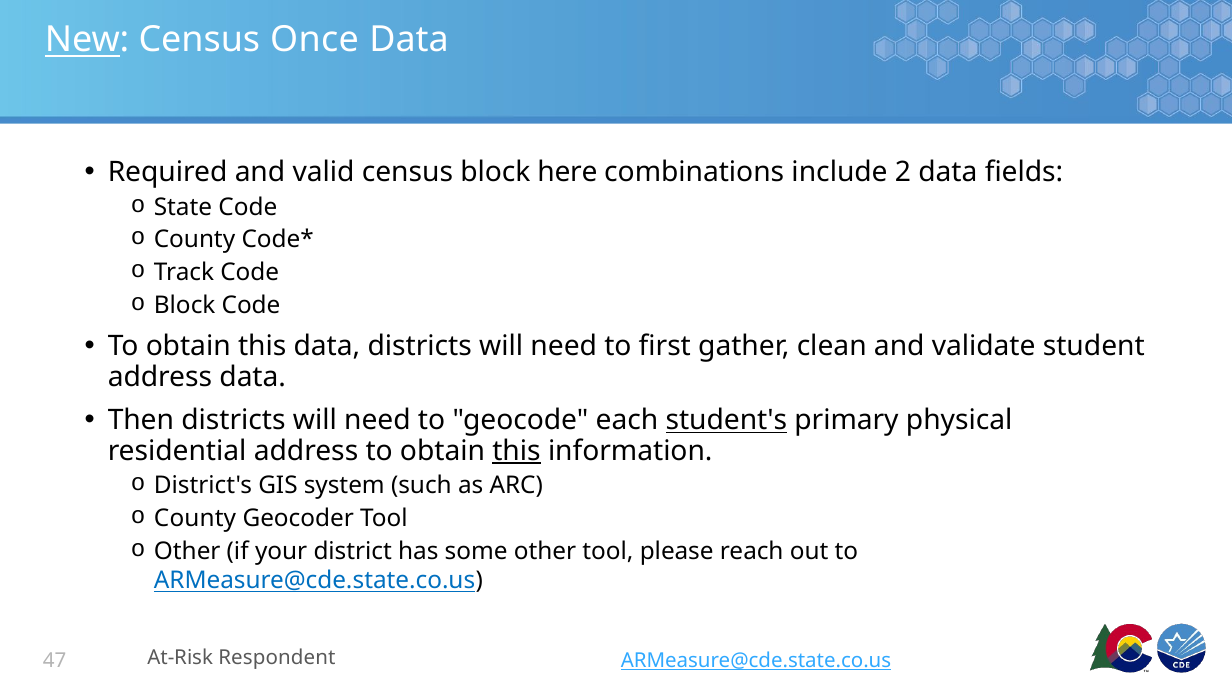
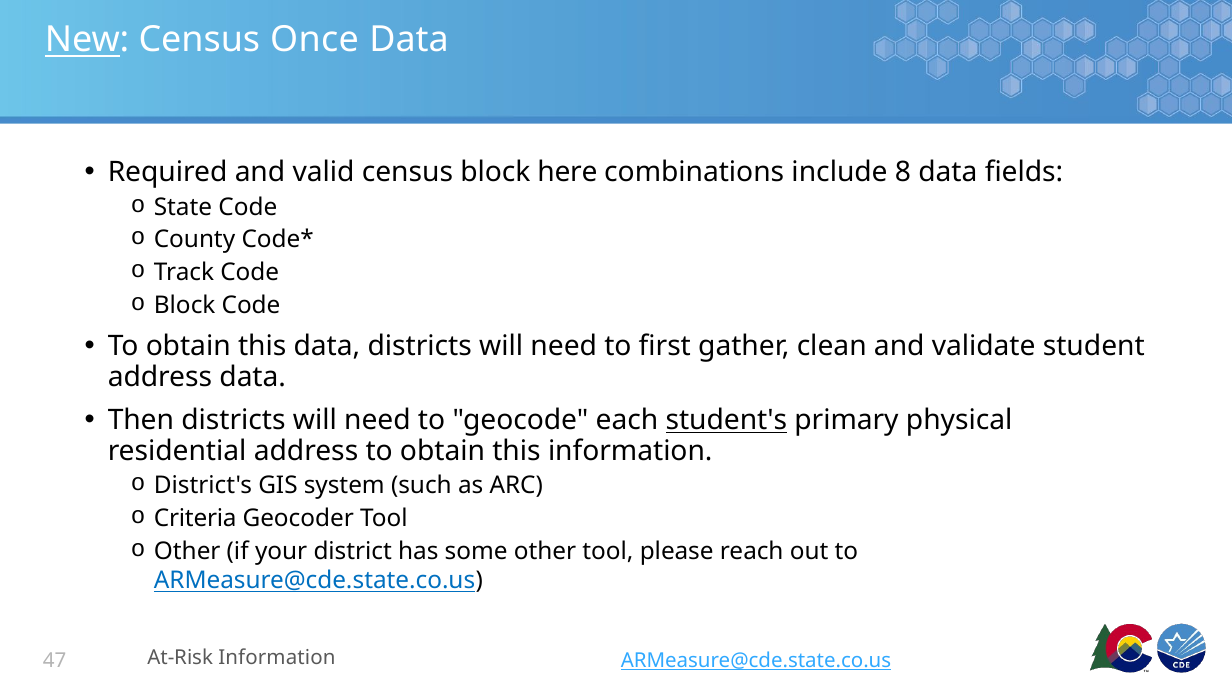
2: 2 -> 8 (903, 172)
this underline: present -> none (516, 451)
County: County -> Criteria (195, 518)
At-Risk Respondent: Respondent -> Information (277, 658)
